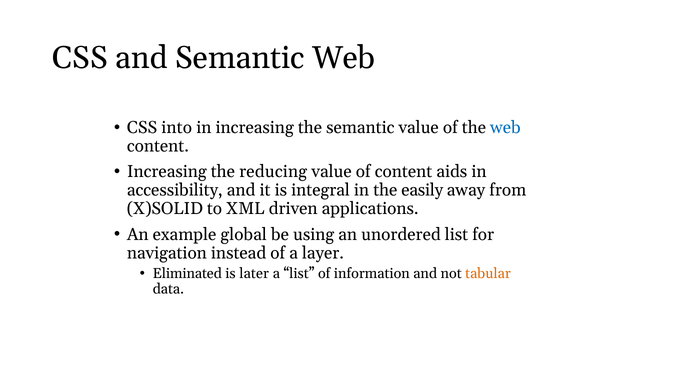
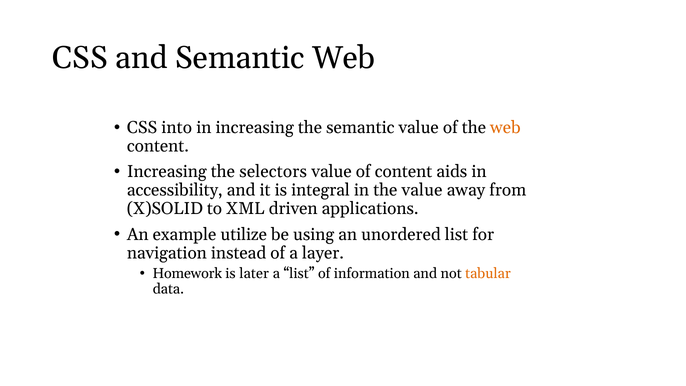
web colour: blue -> orange (505, 127)
reducing: reducing -> selectors (273, 172)
the easily: easily -> value (422, 190)
global: global -> utilize (244, 234)
Eliminated: Eliminated -> Homework (187, 273)
